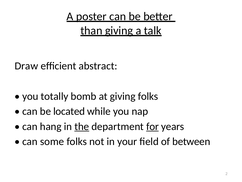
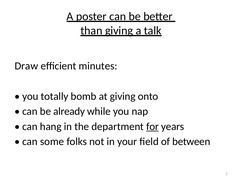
abstract: abstract -> minutes (98, 66)
giving folks: folks -> onto (148, 96)
located: located -> already (69, 111)
the underline: present -> none (82, 126)
